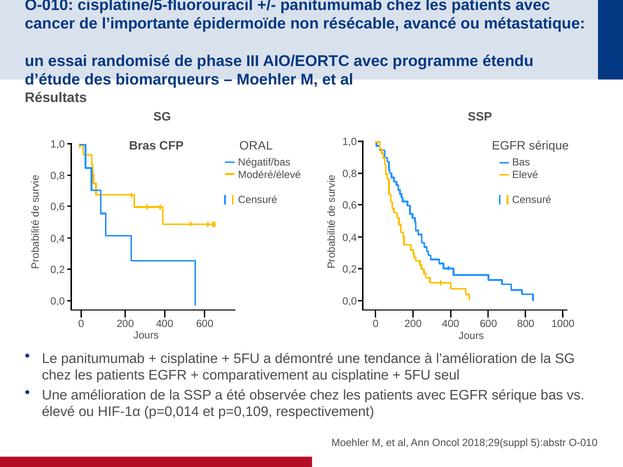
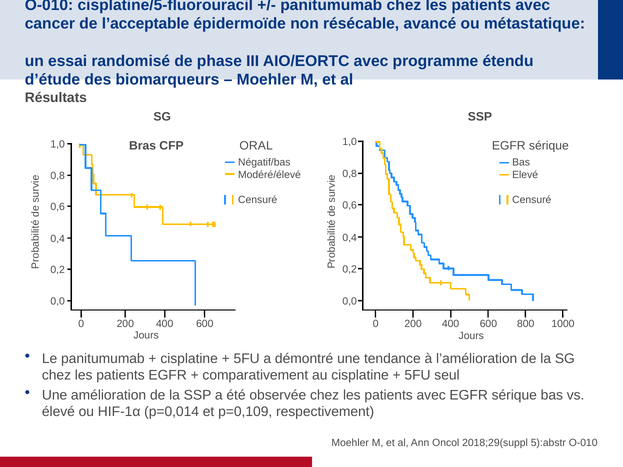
l’importante: l’importante -> l’acceptable (146, 24)
